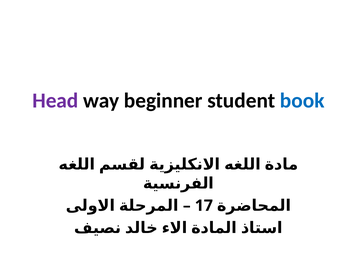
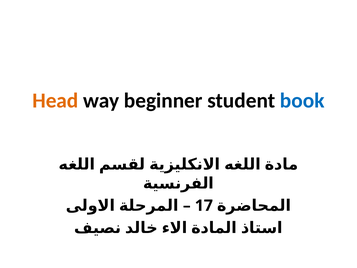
Head colour: purple -> orange (55, 101)
